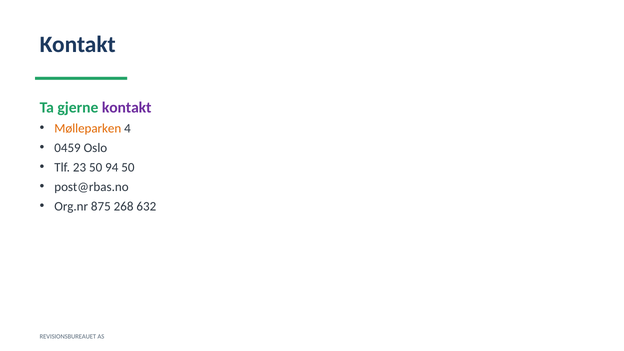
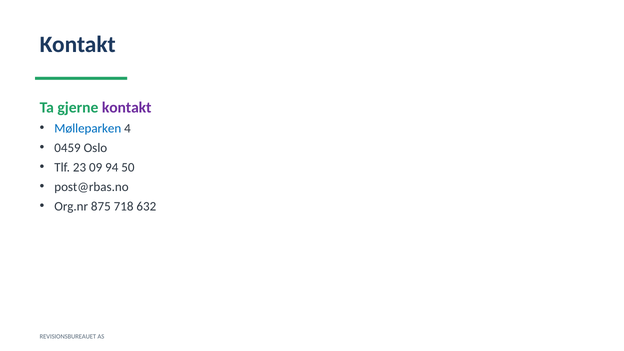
Mølleparken colour: orange -> blue (88, 128)
23 50: 50 -> 09 (96, 167)
268: 268 -> 718 (124, 206)
